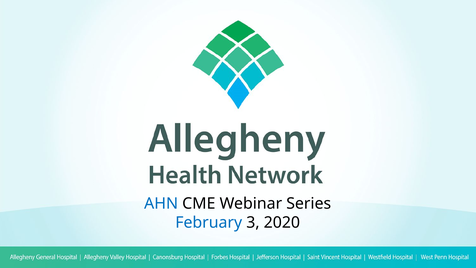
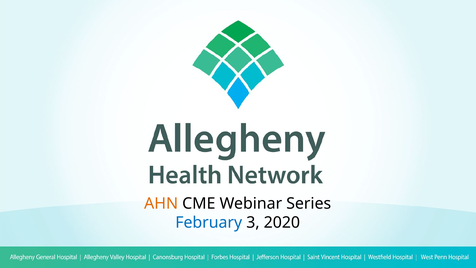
AHN colour: blue -> orange (161, 203)
